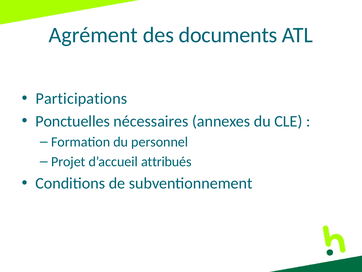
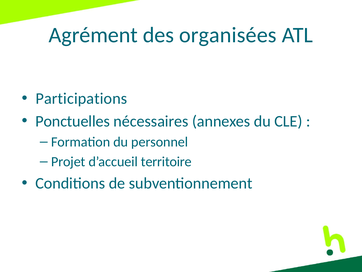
documents: documents -> organisées (228, 35)
attribués: attribués -> territoire (166, 162)
